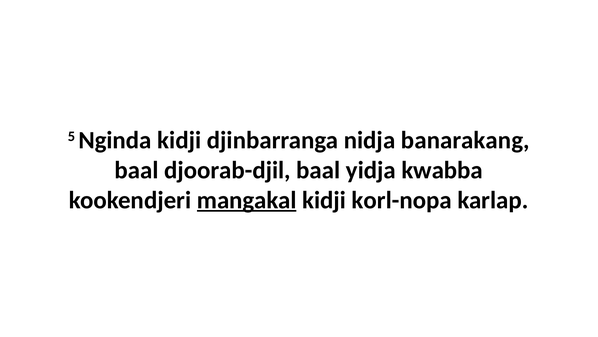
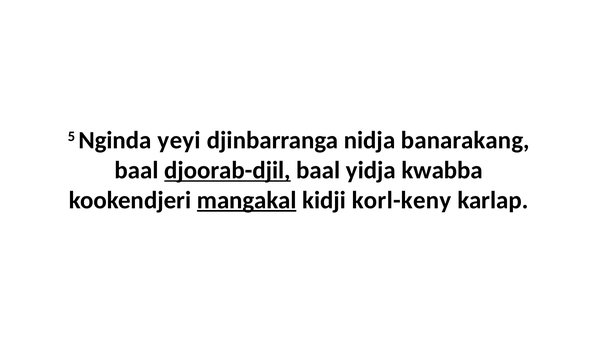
Nginda kidji: kidji -> yeyi (179, 140)
djoorab-djil underline: none -> present (227, 170)
korl-nopa: korl-nopa -> korl-keny (402, 200)
